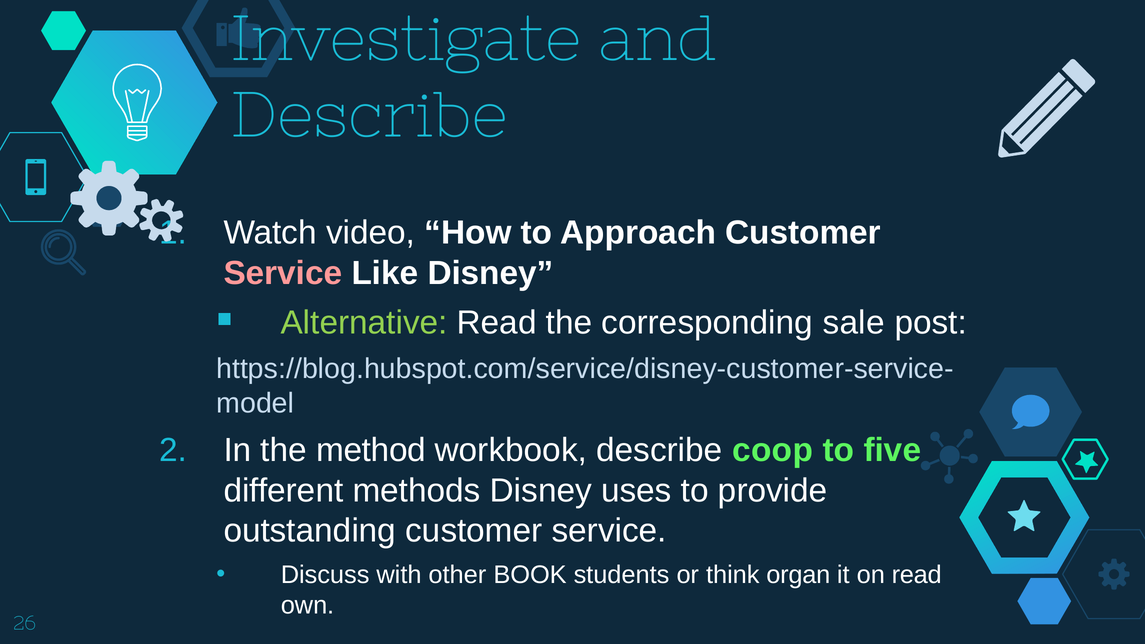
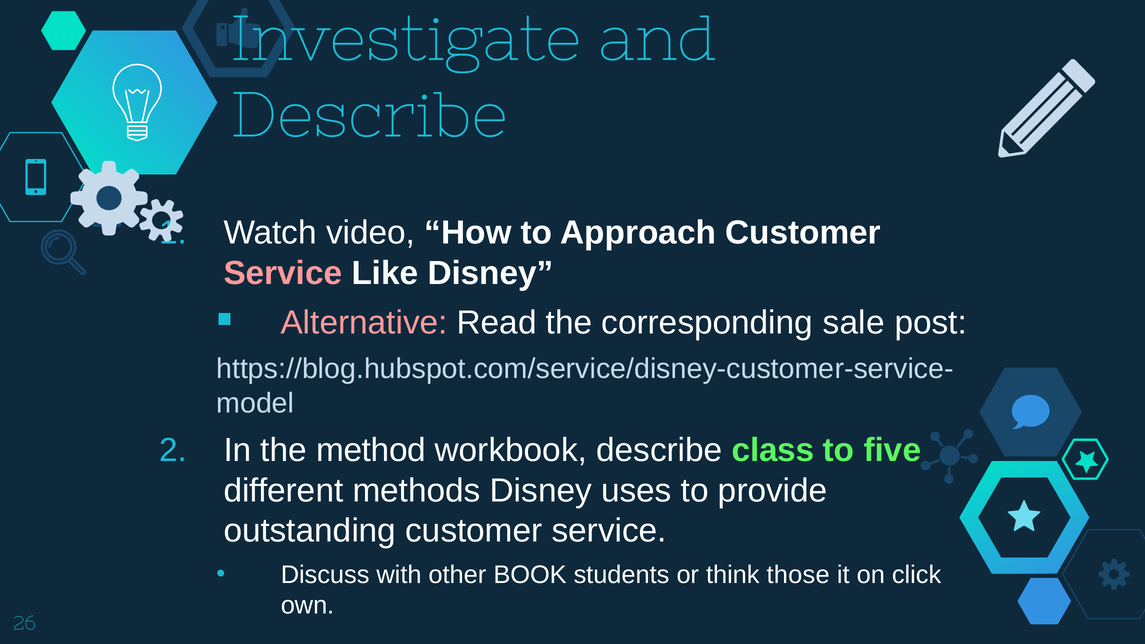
Alternative colour: light green -> pink (364, 323)
coop: coop -> class (773, 451)
organ: organ -> those (798, 575)
on read: read -> click (917, 575)
